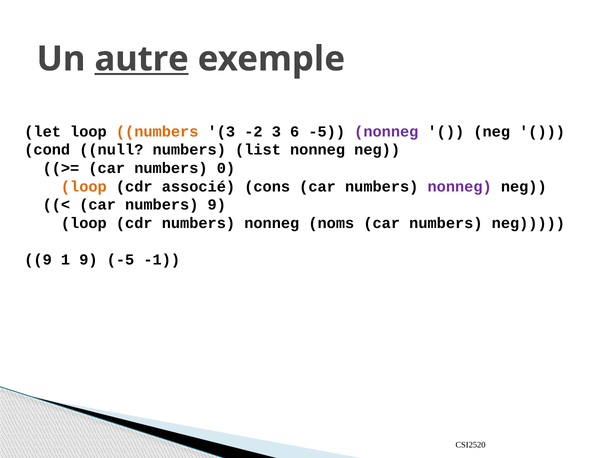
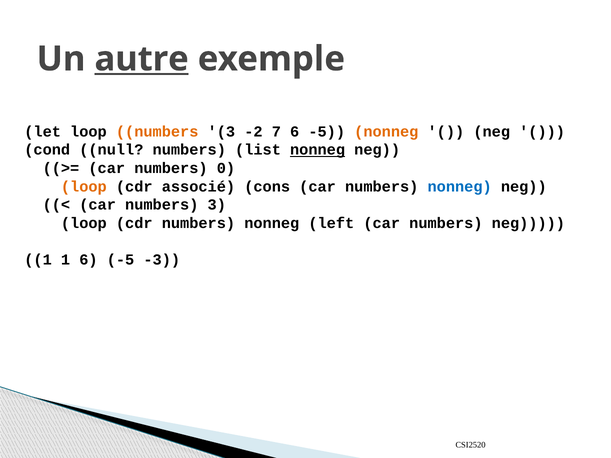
-2 3: 3 -> 7 (276, 132)
nonneg colour: purple -> orange (386, 132)
nonneg underline: none -> present (318, 150)
nonneg colour: purple -> blue (460, 187)
car numbers 9: 9 -> 3 (217, 205)
noms: noms -> left (331, 223)
9: 9 -> 1 (38, 260)
1 9: 9 -> 6 (88, 260)
-1: -1 -> -3 (162, 260)
